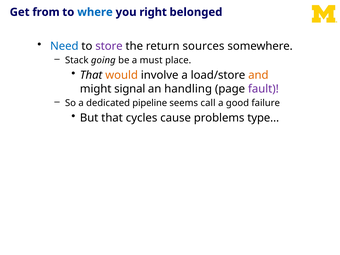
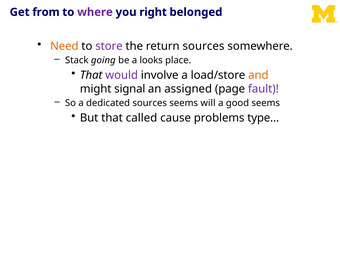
where colour: blue -> purple (95, 12)
Need colour: blue -> orange (64, 46)
must: must -> looks (151, 60)
would colour: orange -> purple (122, 75)
handling: handling -> assigned (188, 89)
dedicated pipeline: pipeline -> sources (150, 103)
call: call -> will (208, 103)
good failure: failure -> seems (266, 103)
cycles: cycles -> called (142, 118)
